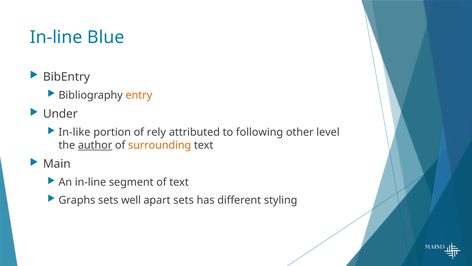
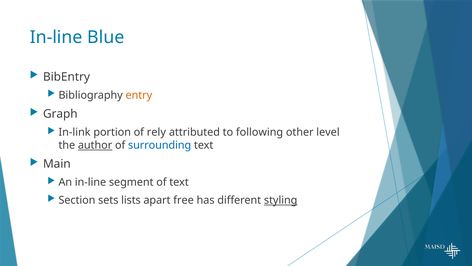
Under: Under -> Graph (60, 114)
In-like: In-like -> In-link (75, 132)
surrounding colour: orange -> blue (160, 145)
Graphs: Graphs -> Section (77, 200)
well: well -> lists (131, 200)
apart sets: sets -> free (184, 200)
styling underline: none -> present (281, 200)
